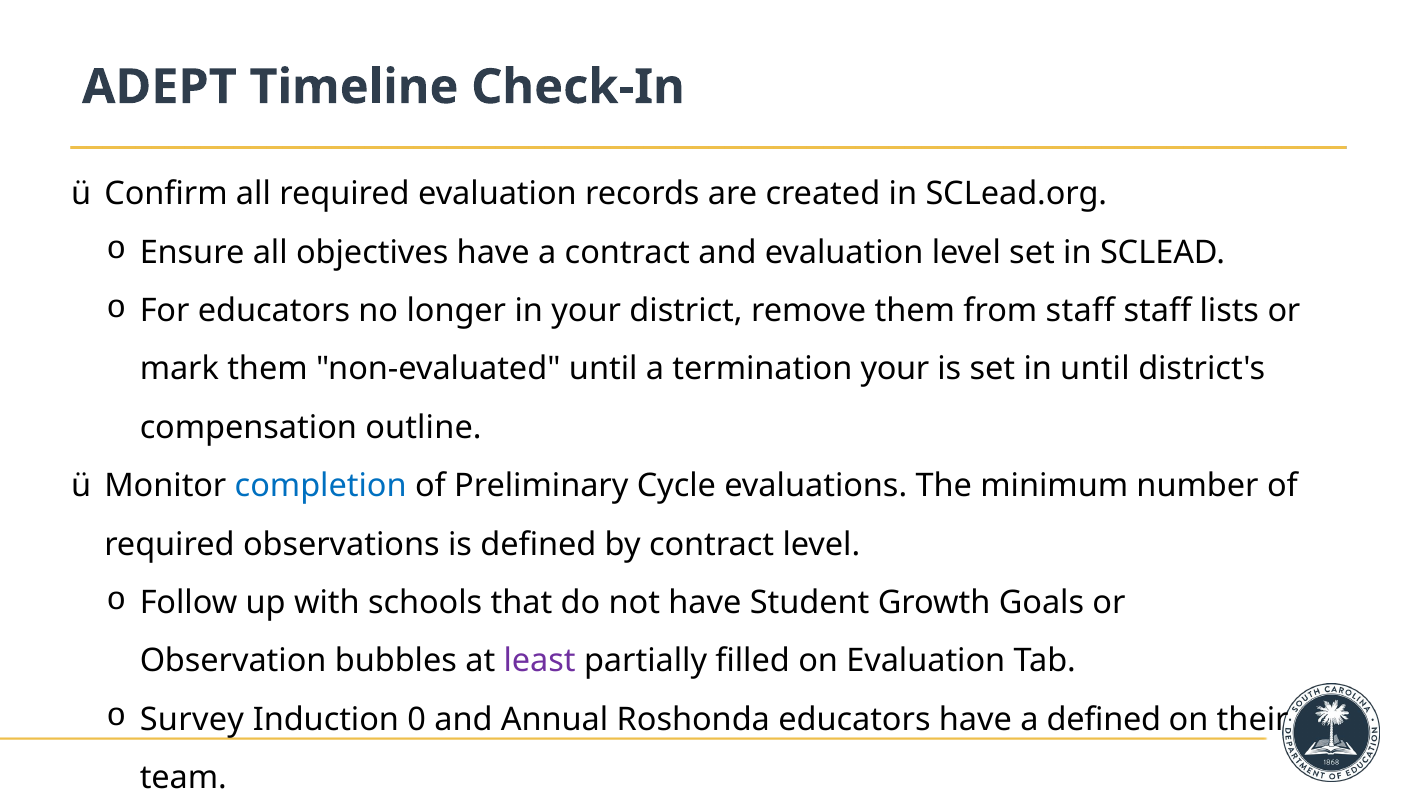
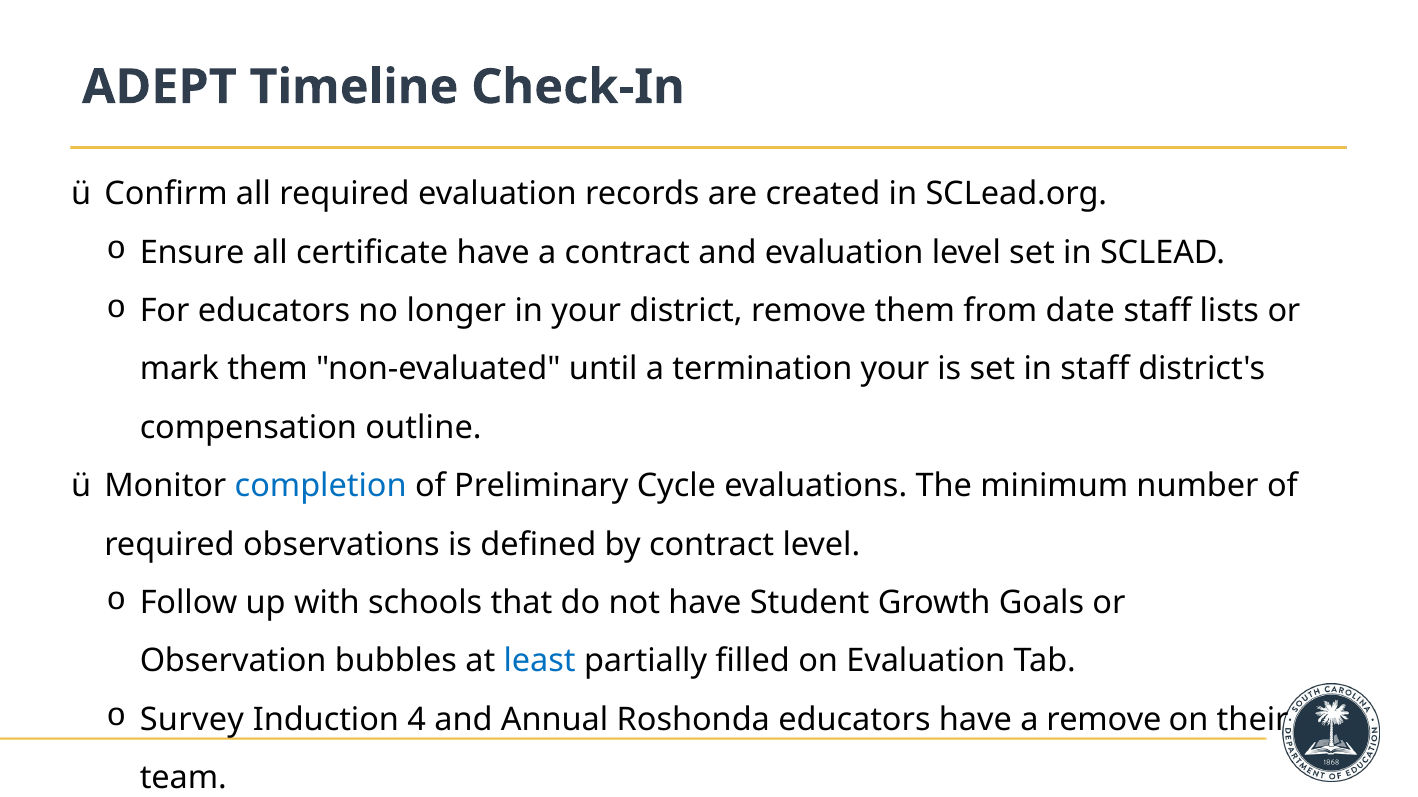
objectives: objectives -> certificate (372, 253)
from staff: staff -> date (1080, 311)
in until: until -> staff (1095, 370)
least colour: purple -> blue (540, 662)
0: 0 -> 4 (417, 720)
a defined: defined -> remove (1104, 720)
